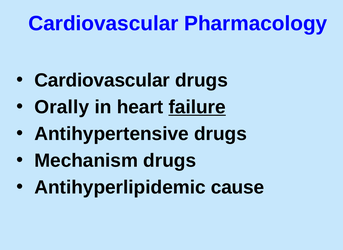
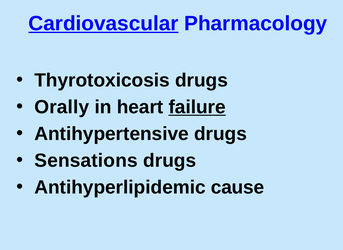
Cardiovascular underline: none -> present (103, 23)
Cardiovascular: Cardiovascular -> Thyrotoxicosis (102, 80)
Mechanism: Mechanism -> Sensations (86, 160)
